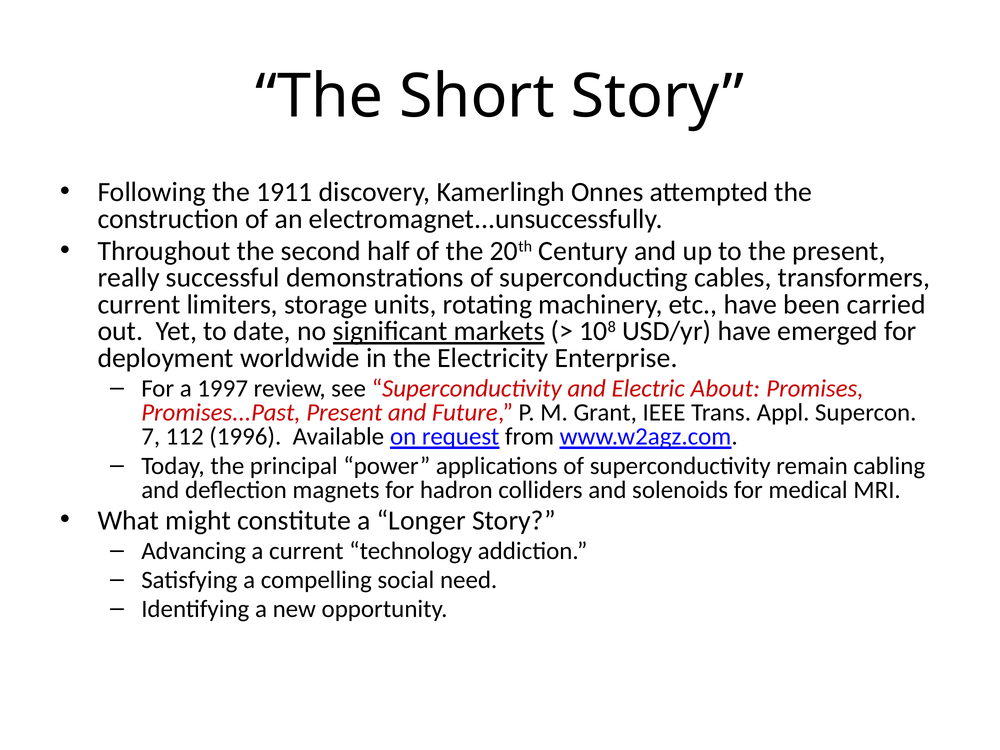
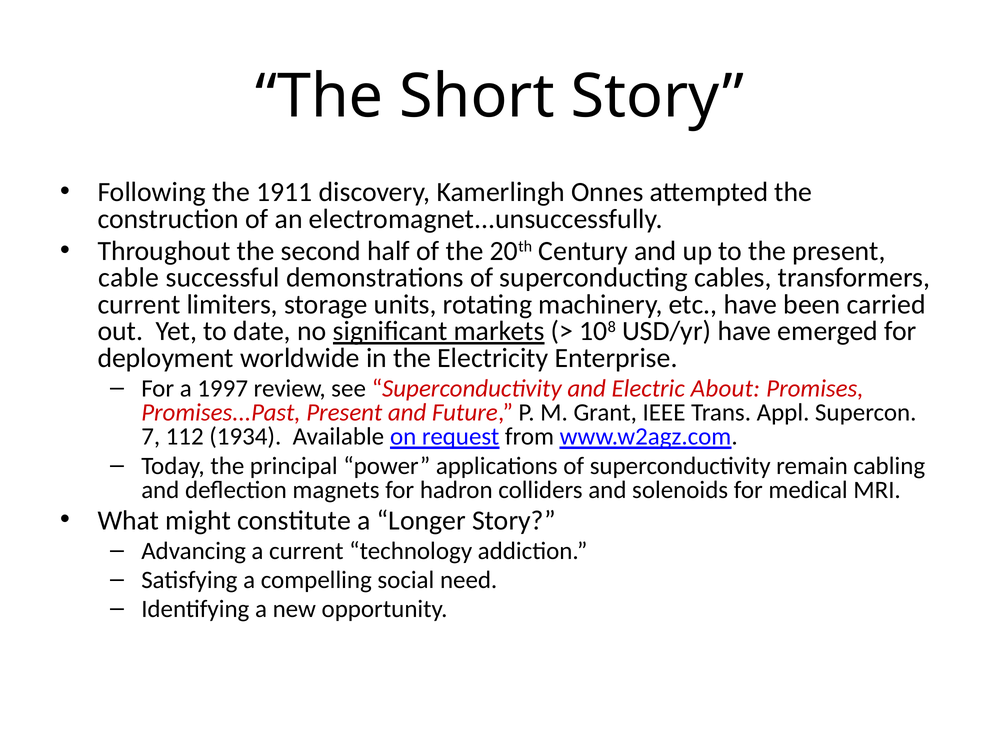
really: really -> cable (128, 278)
1996: 1996 -> 1934 (245, 437)
